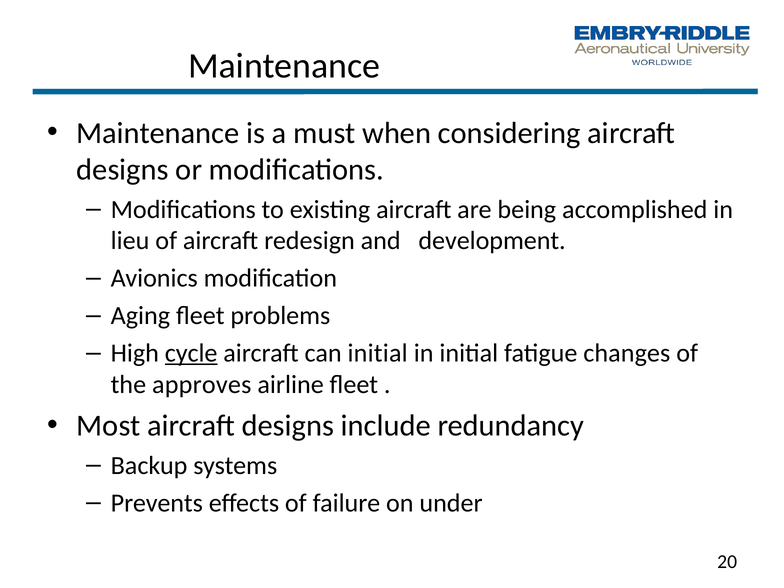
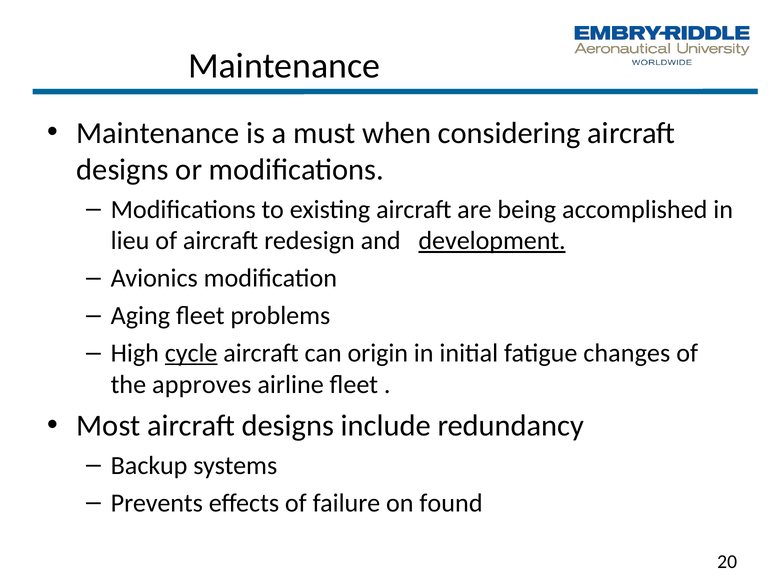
development underline: none -> present (492, 241)
can initial: initial -> origin (378, 353)
under: under -> found (451, 503)
